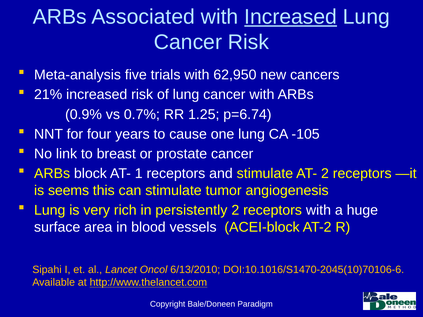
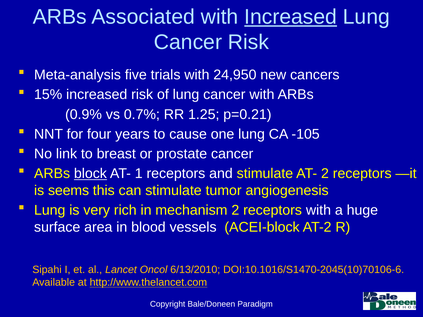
62,950: 62,950 -> 24,950 (235, 75)
21%: 21% -> 15% (48, 95)
p=6.74: p=6.74 -> p=0.21 (247, 114)
block underline: none -> present (90, 174)
persistently: persistently -> mechanism (191, 210)
